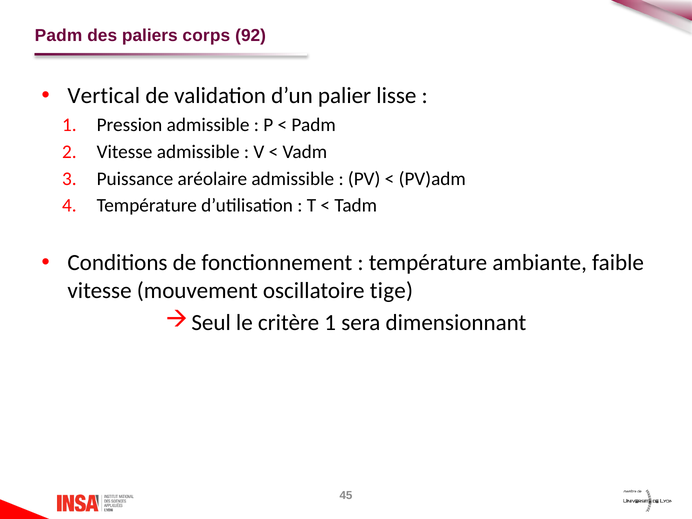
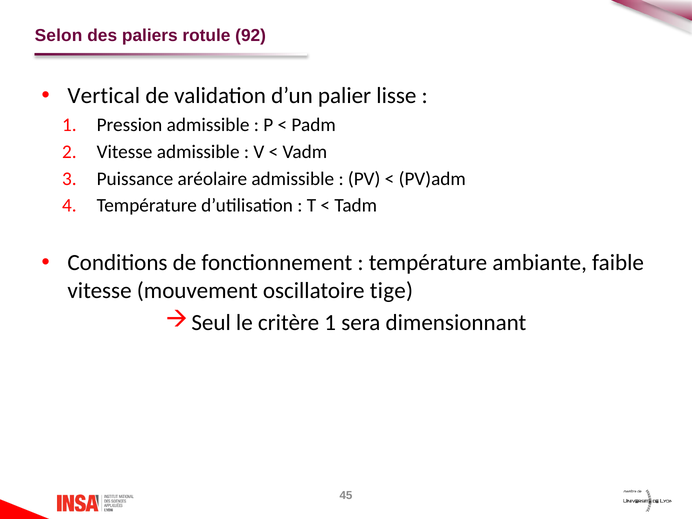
Padm: Padm -> Selon (59, 36)
corps: corps -> rotule (206, 36)
